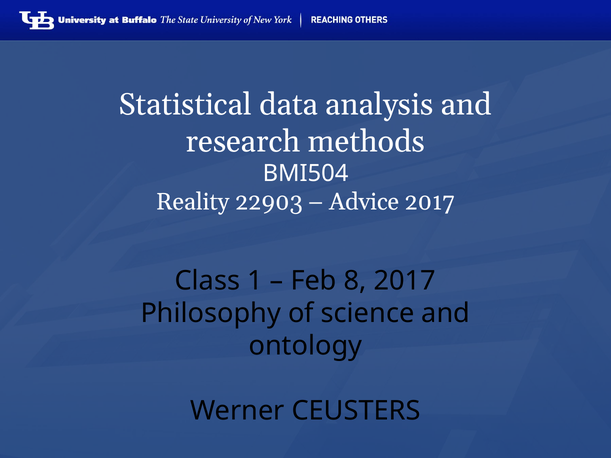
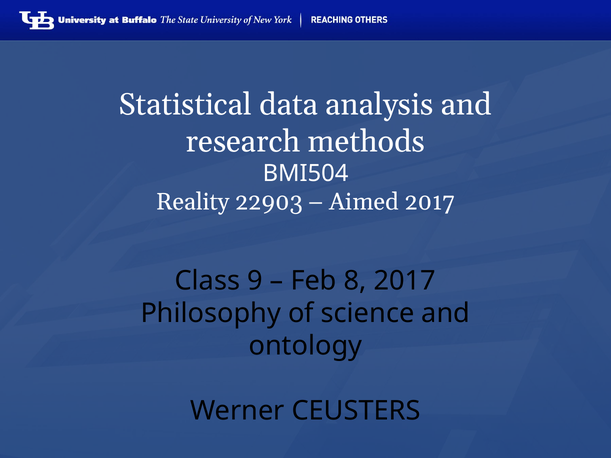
Advice: Advice -> Aimed (364, 202)
1: 1 -> 9 (255, 281)
